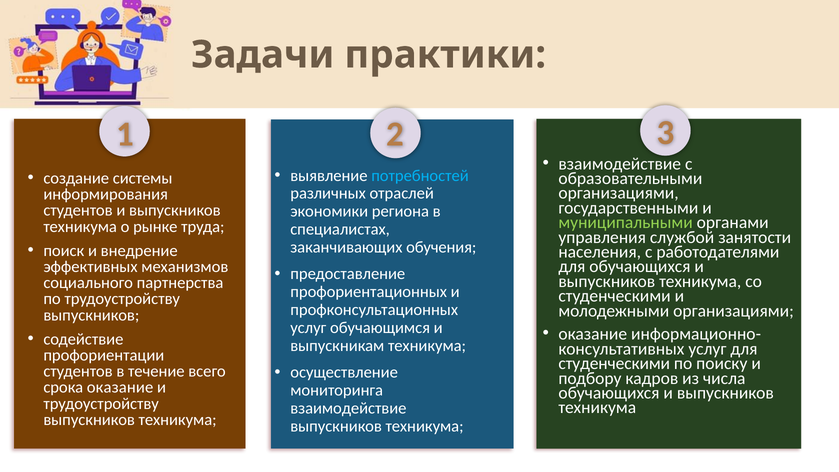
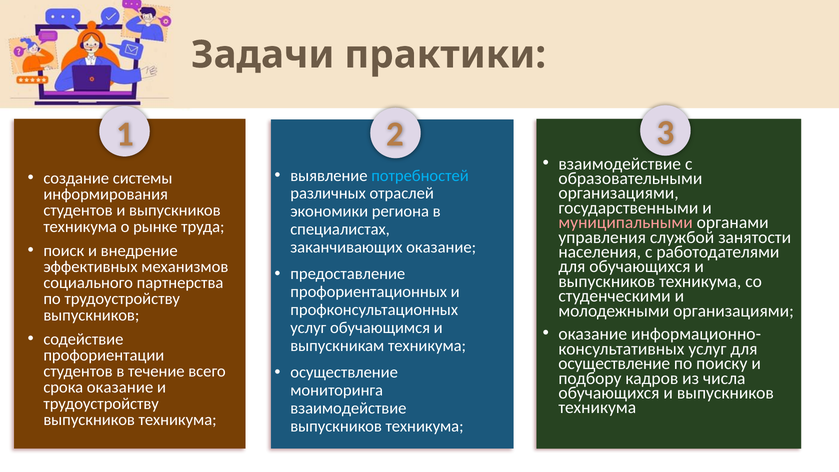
муниципальными colour: light green -> pink (626, 223)
заканчивающих обучения: обучения -> оказание (441, 247)
студенческими: студенческими -> осуществление (614, 363)
